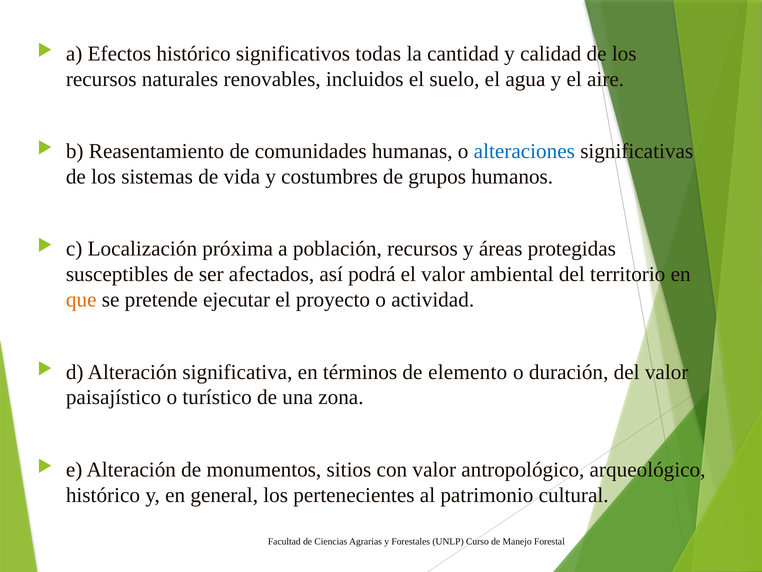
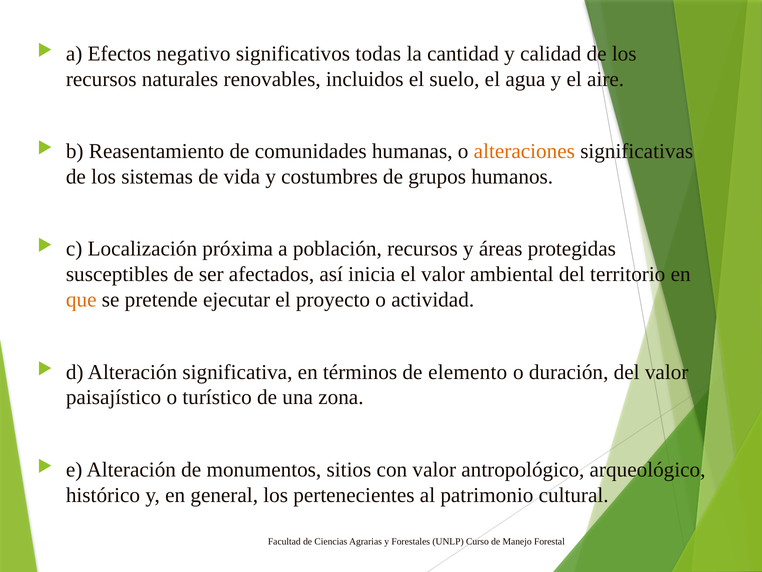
Efectos histórico: histórico -> negativo (193, 54)
alteraciones colour: blue -> orange (524, 151)
podrá: podrá -> inicia (372, 274)
